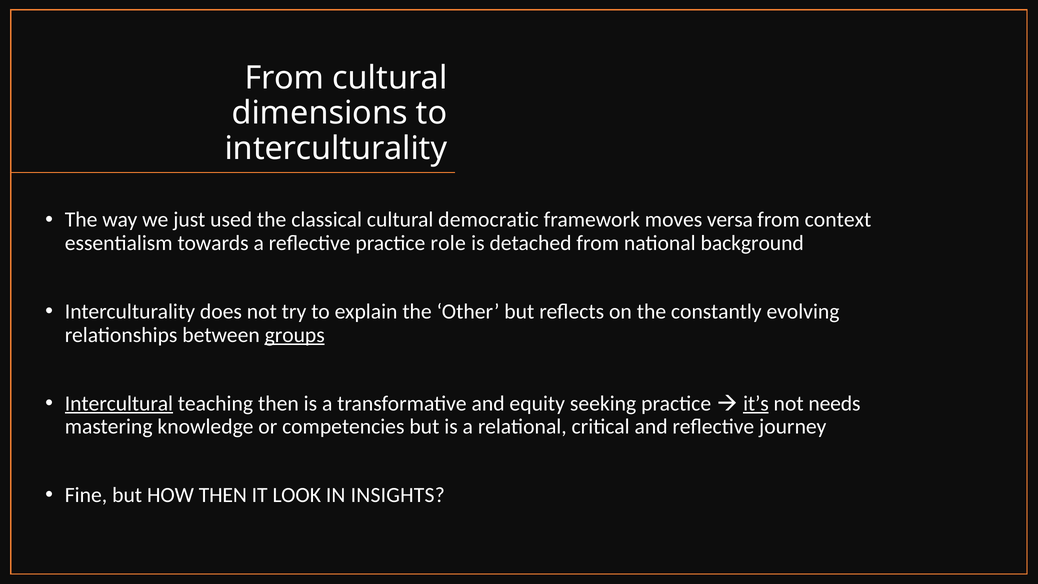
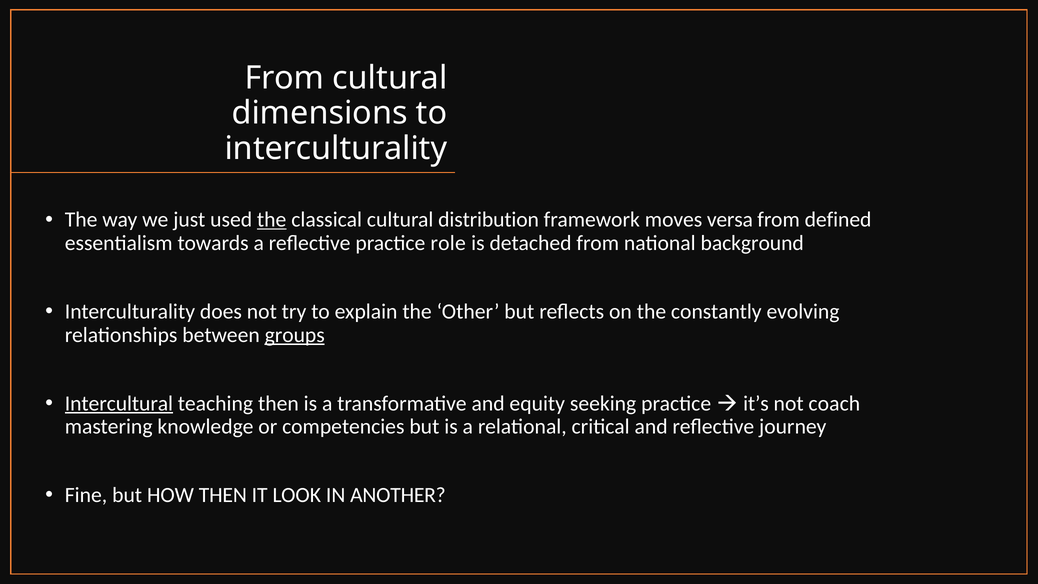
the underline: none -> present (272, 220)
democratic: democratic -> distribution (489, 220)
context: context -> defined (838, 220)
it’s underline: present -> none (756, 403)
needs: needs -> coach (834, 403)
INSIGHTS: INSIGHTS -> ANOTHER (398, 495)
